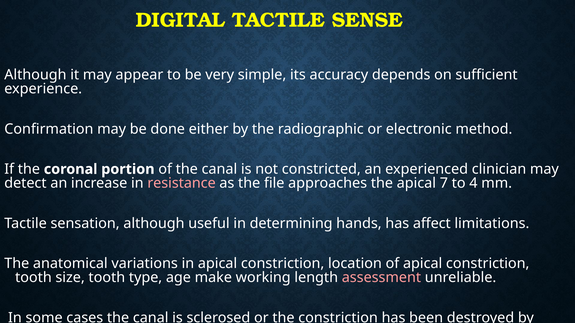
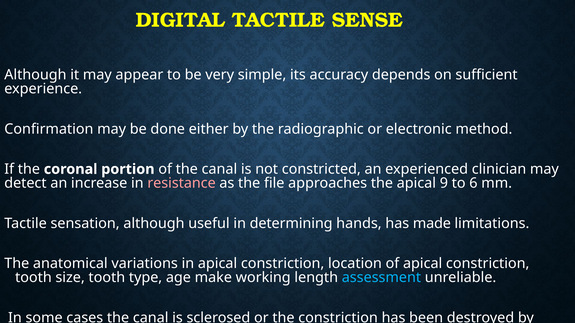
7: 7 -> 9 (444, 183)
4: 4 -> 6 (473, 183)
affect: affect -> made (432, 224)
assessment colour: pink -> light blue (381, 278)
